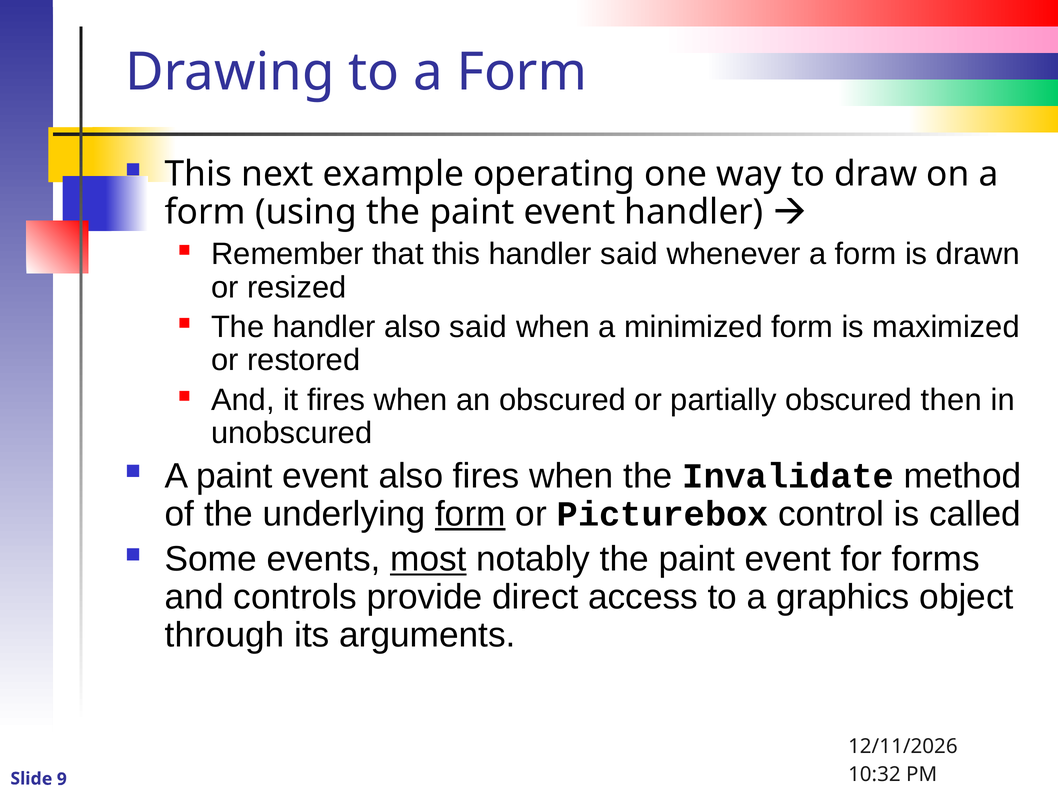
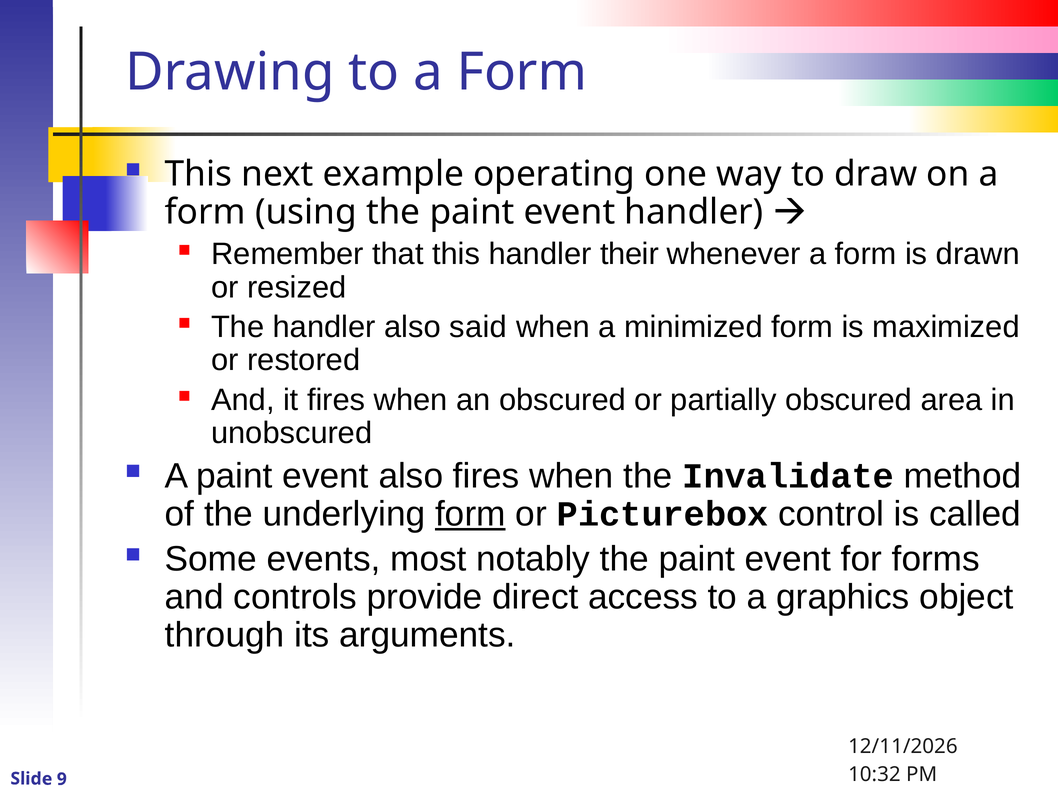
handler said: said -> their (629, 254)
then: then -> area (951, 400)
most underline: present -> none (428, 559)
